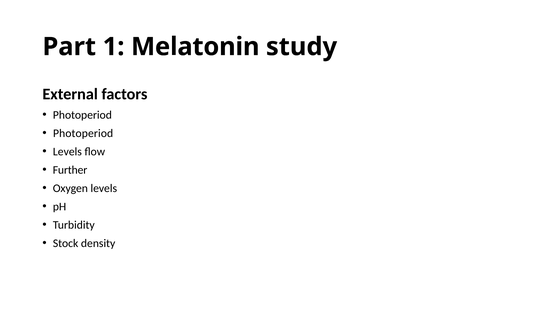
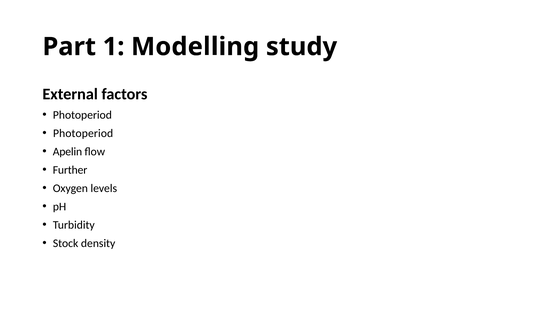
Melatonin: Melatonin -> Modelling (195, 47)
Levels: Levels -> Apelin (67, 152)
